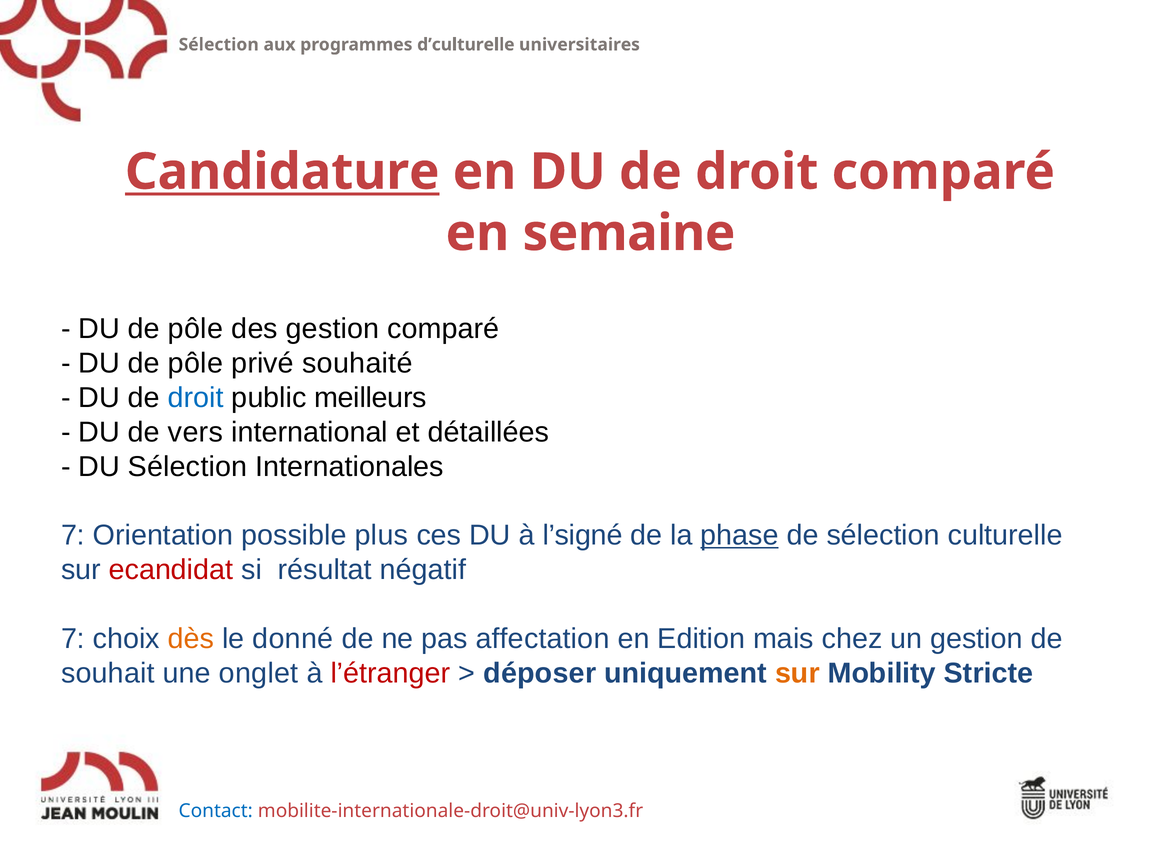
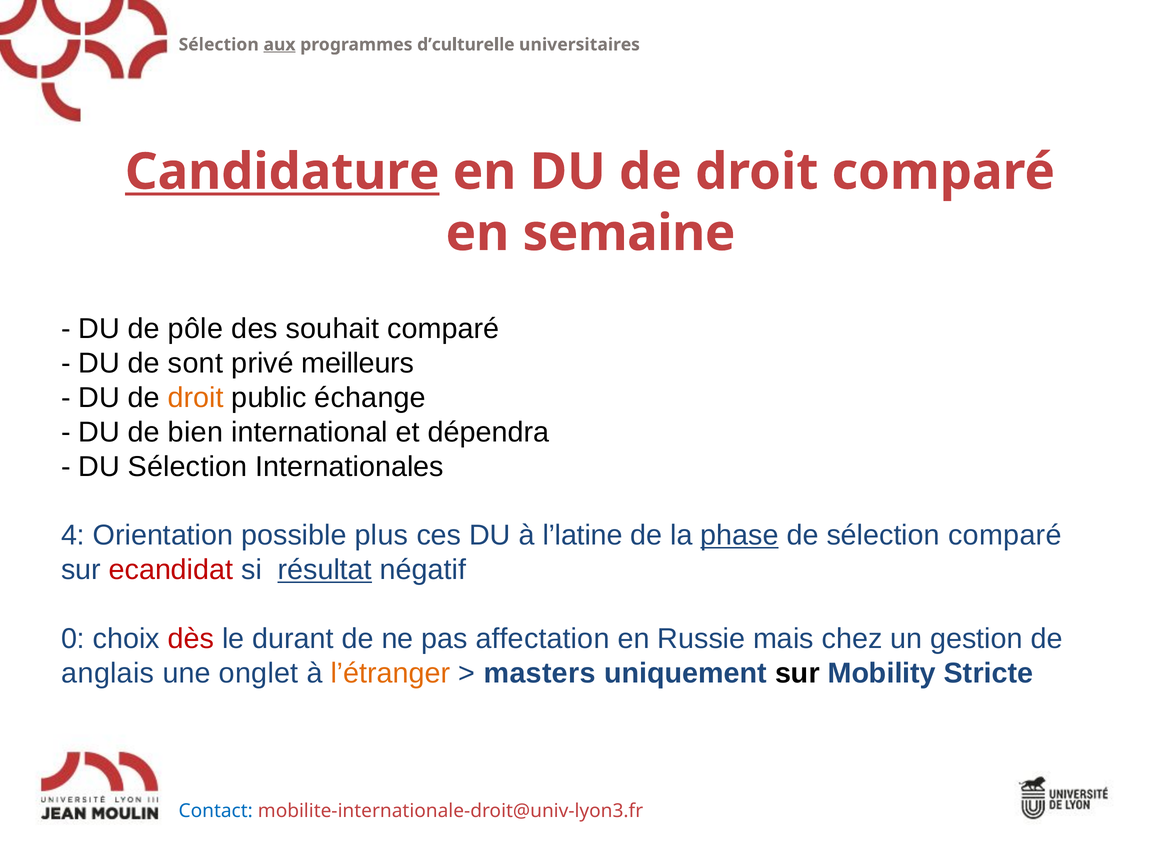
aux underline: none -> present (279, 45)
des gestion: gestion -> souhait (333, 329)
pôle: pôle -> sont (196, 364)
souhaité: souhaité -> meilleurs (358, 364)
droit colour: blue -> orange (196, 398)
meilleurs: meilleurs -> échange (370, 398)
vers: vers -> bien (196, 432)
détaillées: détaillées -> dépendra (488, 432)
7: 7 -> 4 (73, 536)
l’signé: l’signé -> l’latine (583, 536)
sélection culturelle: culturelle -> comparé (1005, 536)
résultat underline: none -> present (325, 570)
7: 7 -> 0 (73, 639)
dès colour: orange -> red (191, 639)
donné: donné -> durant (293, 639)
Edition: Edition -> Russie (701, 639)
souhait: souhait -> anglais (108, 674)
l’étranger colour: red -> orange (390, 674)
déposer: déposer -> masters (540, 674)
sur colour: orange -> black (797, 674)
